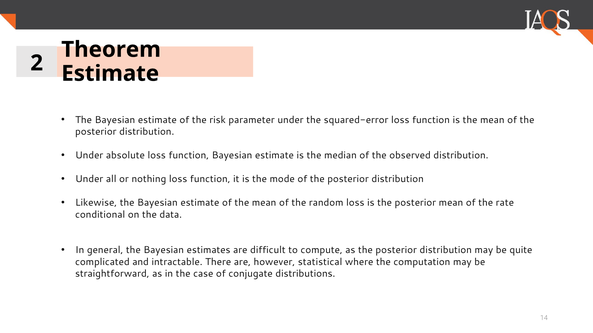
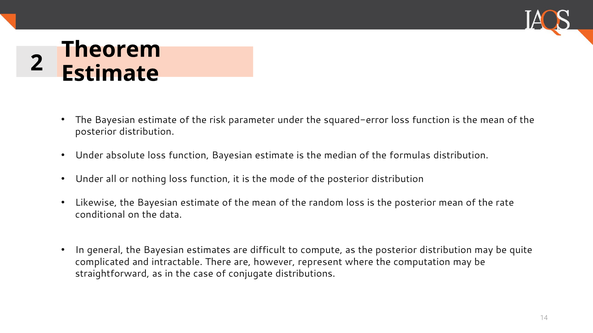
observed: observed -> formulas (410, 156)
statistical: statistical -> represent (320, 262)
